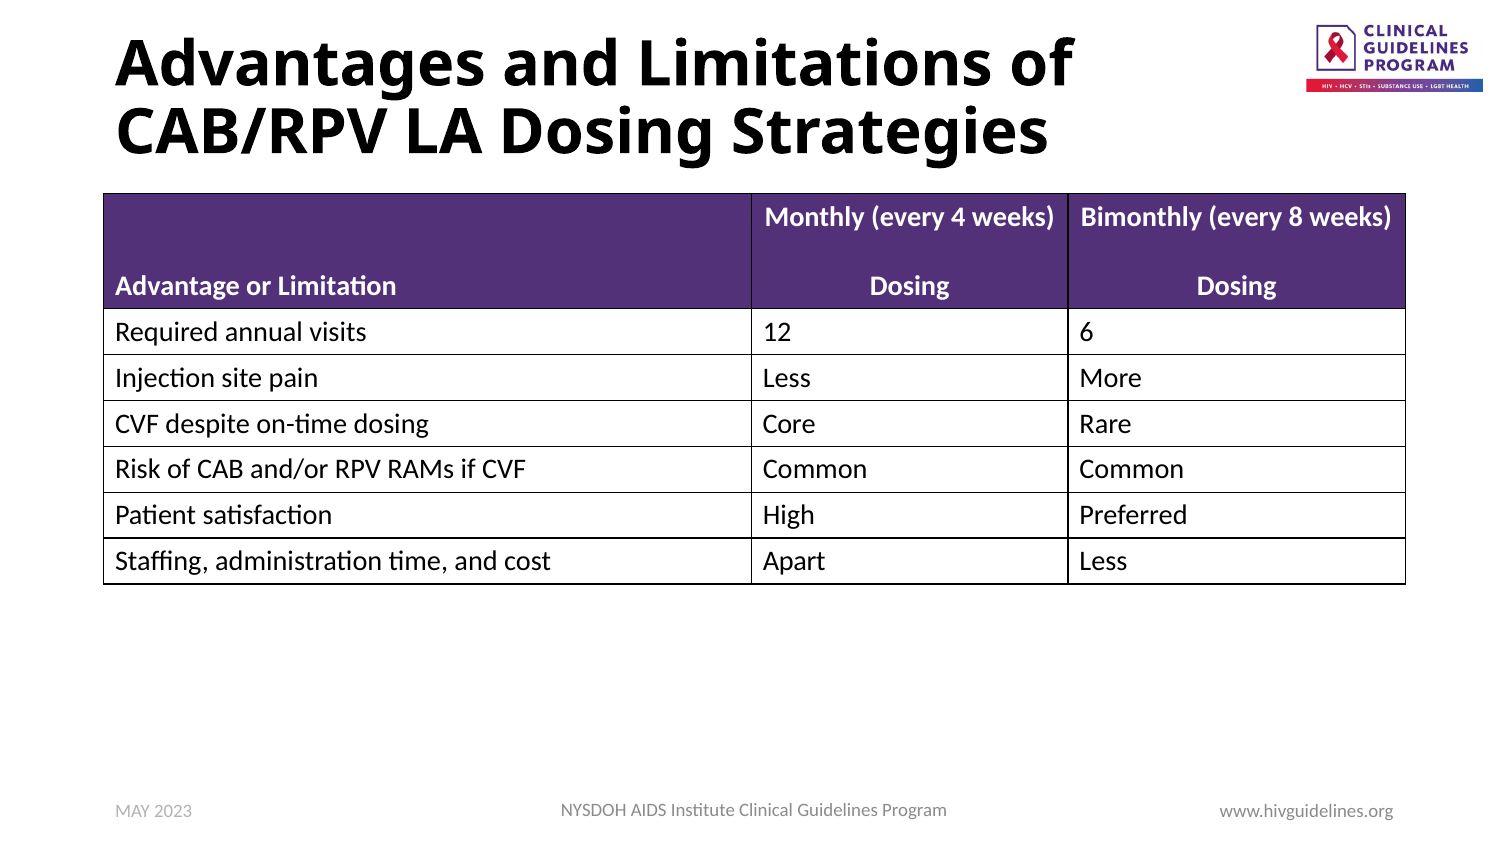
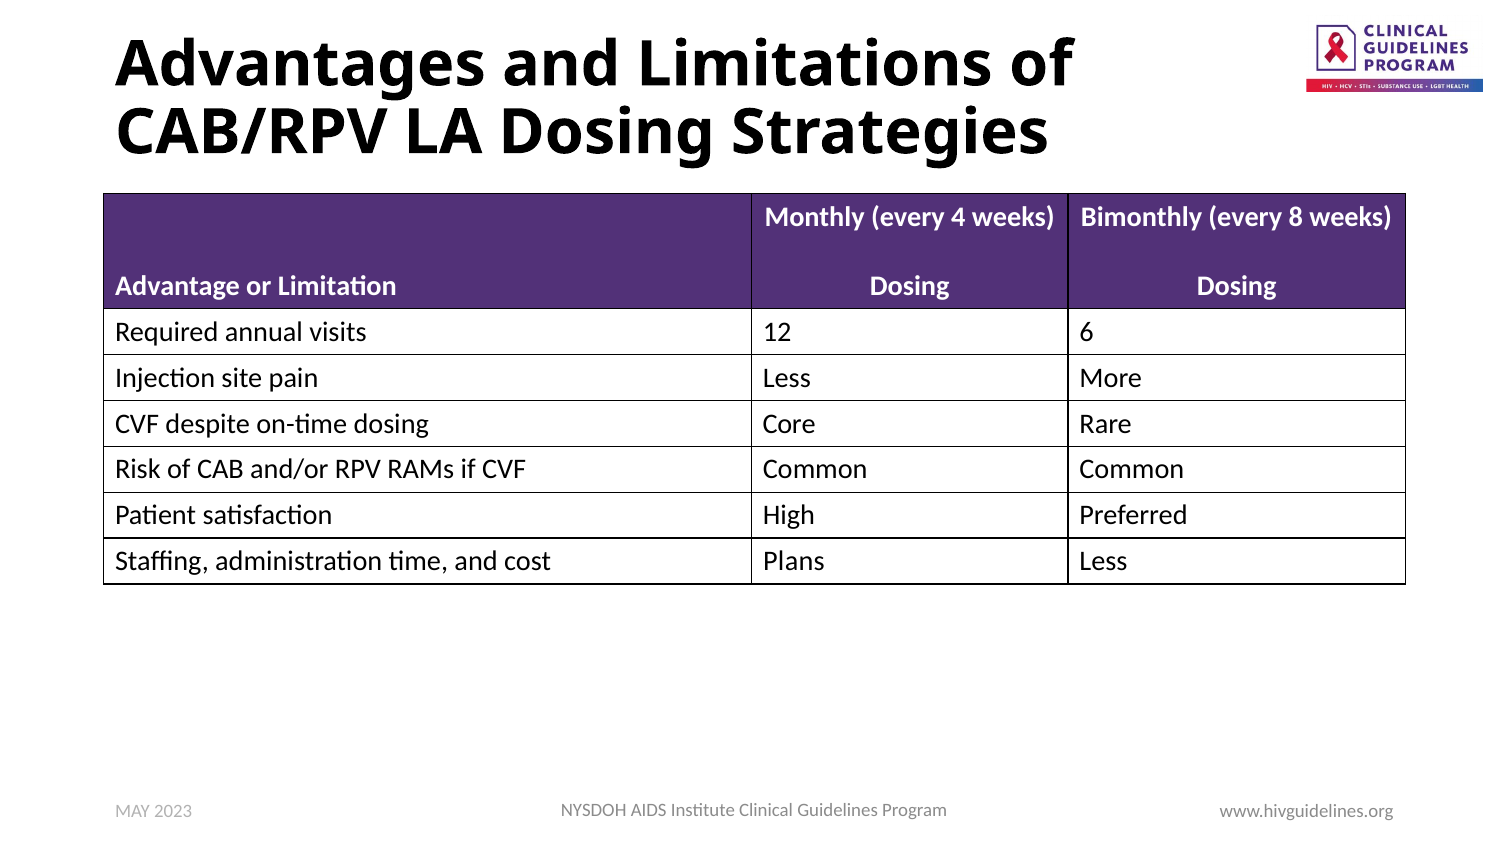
Apart: Apart -> Plans (794, 561)
